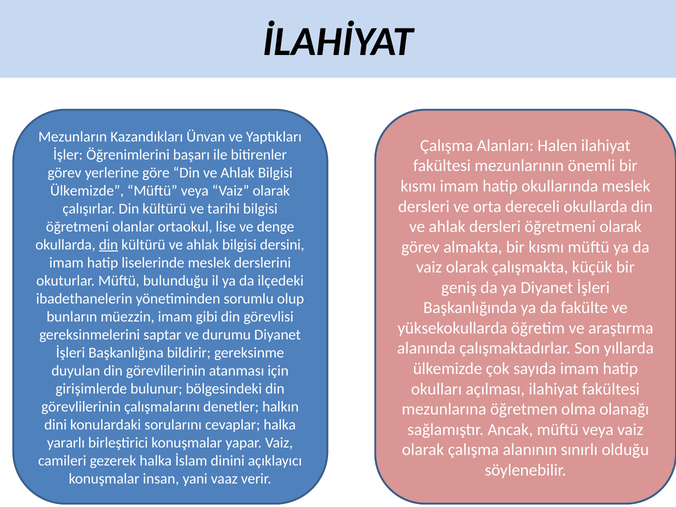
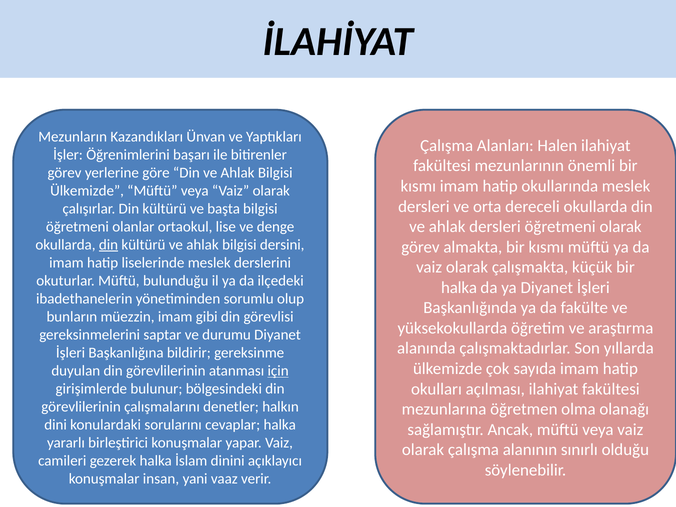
tarihi: tarihi -> başta (224, 209)
geniş: geniş -> halka (459, 288)
için underline: none -> present (278, 371)
